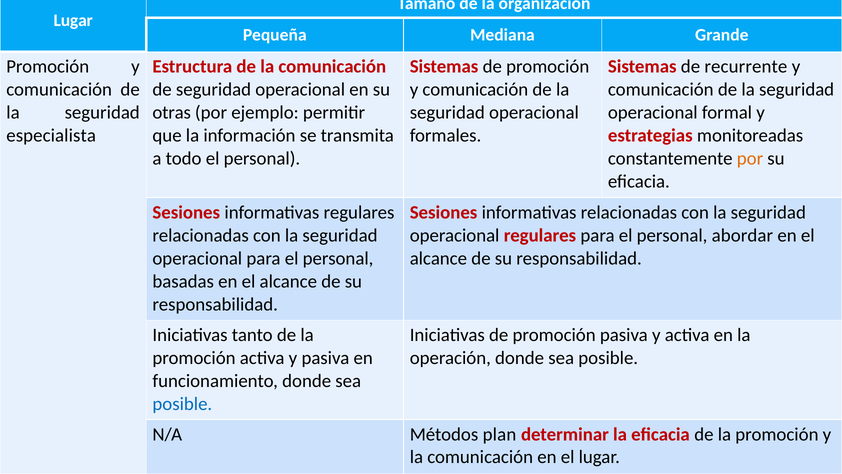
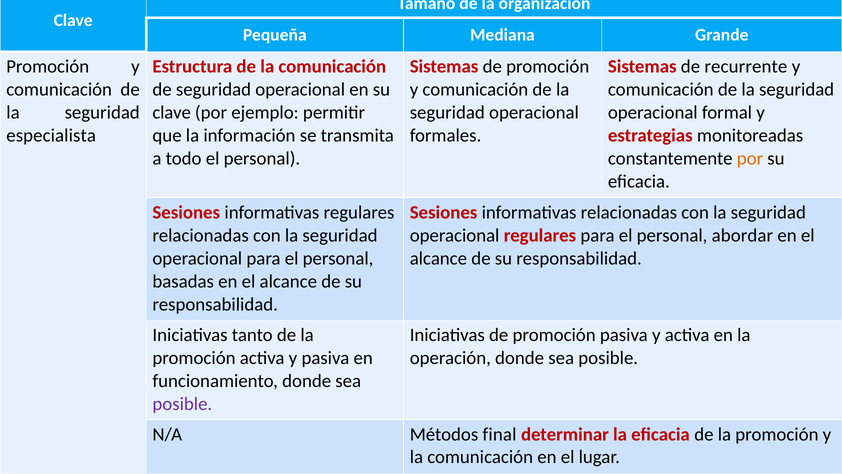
Lugar: Lugar -> Clave (73, 21)
otras: otras -> clave (172, 113)
posible colour: blue -> purple (182, 404)
plan: plan -> final (499, 434)
